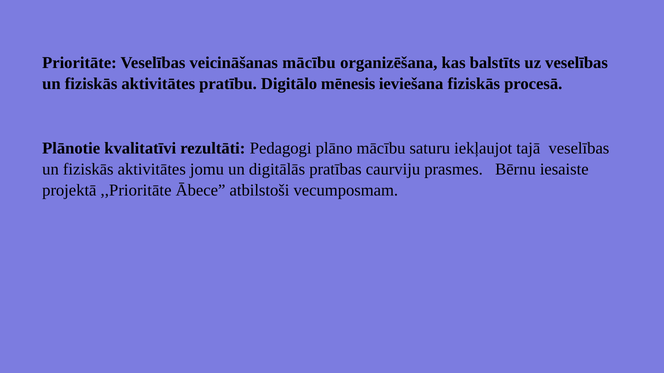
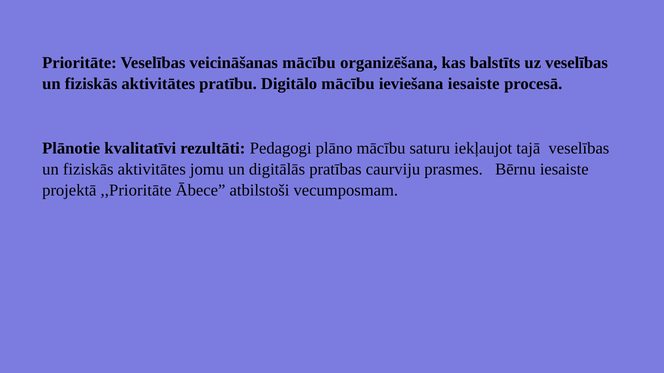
Digitālo mēnesis: mēnesis -> mācību (348, 84)
ieviešana fiziskās: fiziskās -> iesaiste (474, 84)
